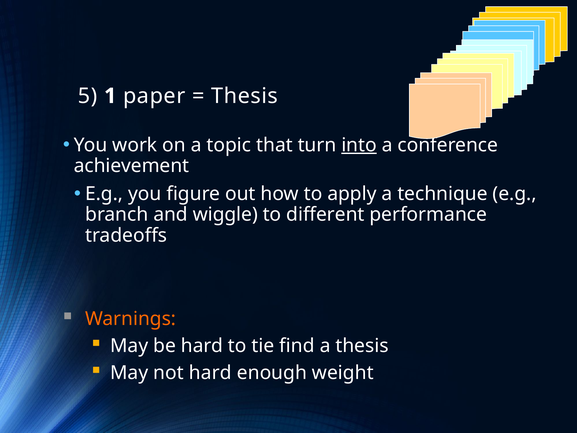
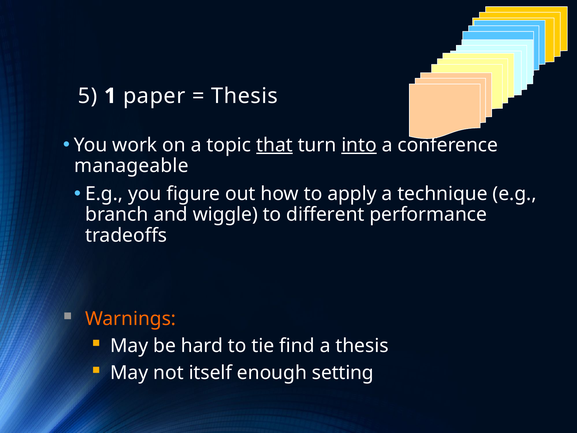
that underline: none -> present (274, 145)
achievement: achievement -> manageable (131, 166)
not hard: hard -> itself (210, 372)
weight: weight -> setting (343, 372)
